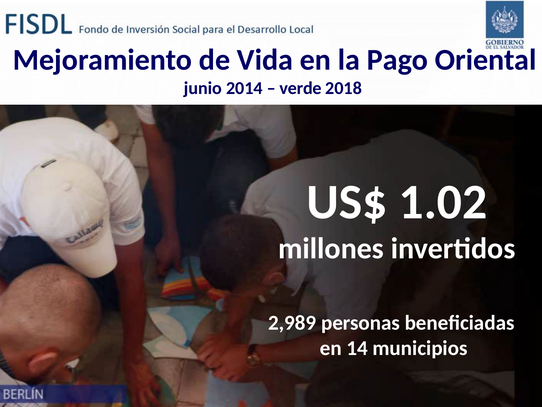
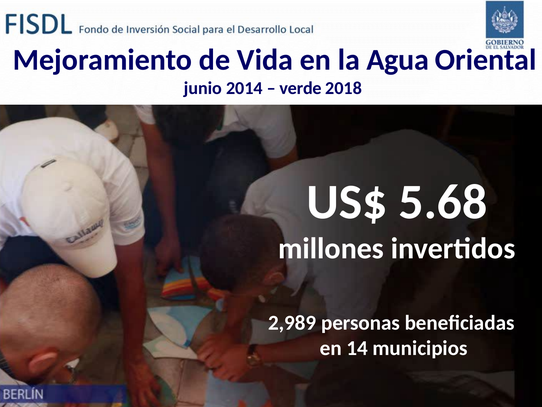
Pago: Pago -> Agua (398, 60)
1.02: 1.02 -> 5.68 (443, 202)
